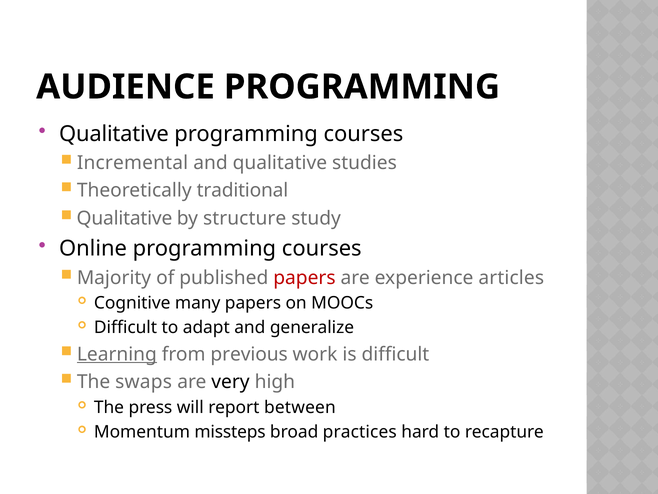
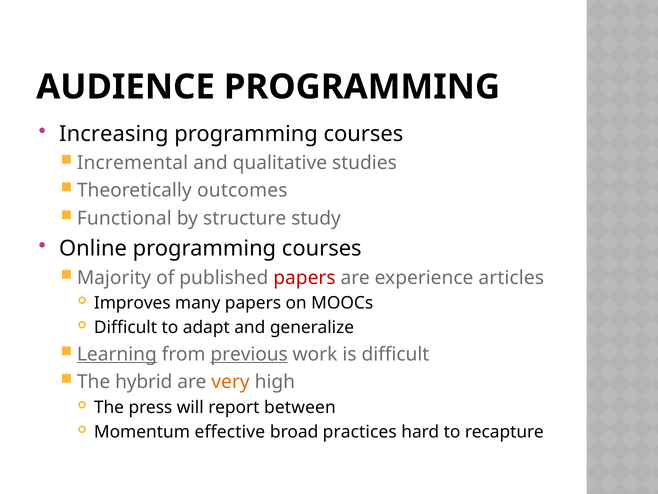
Qualitative: Qualitative -> Increasing (114, 134)
traditional: traditional -> outcomes (242, 190)
Qualitative: Qualitative -> Functional (124, 218)
Cognitive: Cognitive -> Improves (132, 303)
previous underline: none -> present (249, 354)
swaps: swaps -> hybrid (144, 382)
very colour: black -> orange (231, 382)
missteps: missteps -> effective (230, 431)
